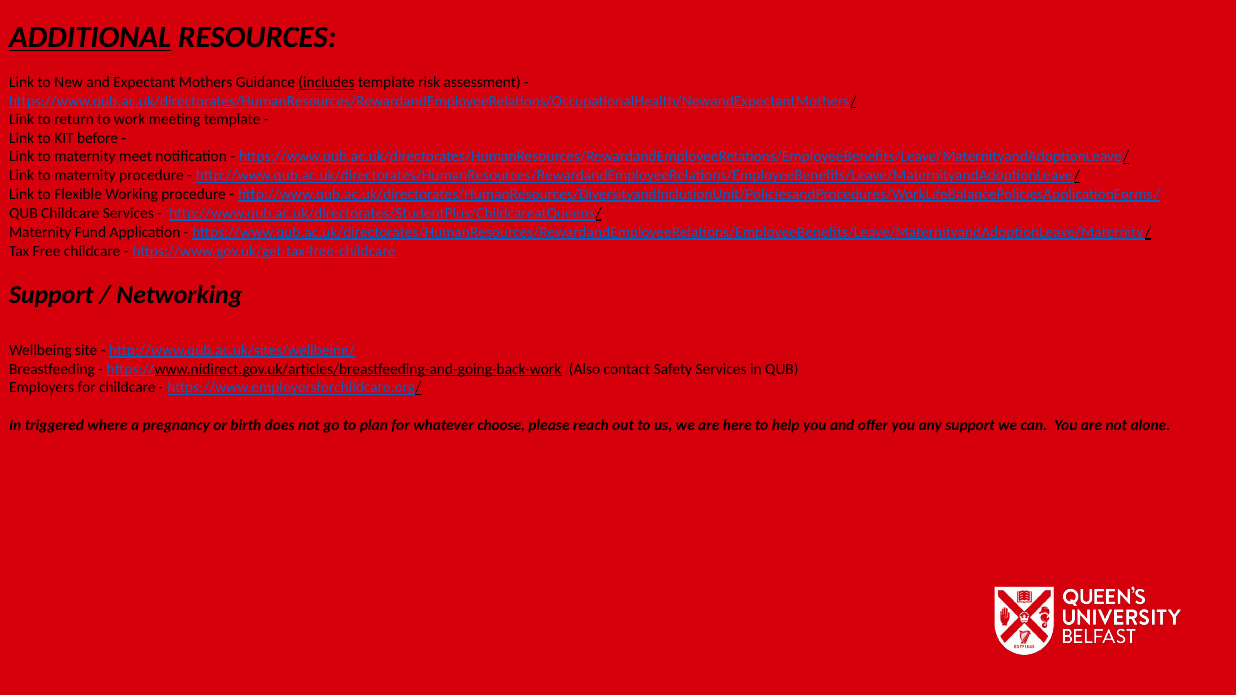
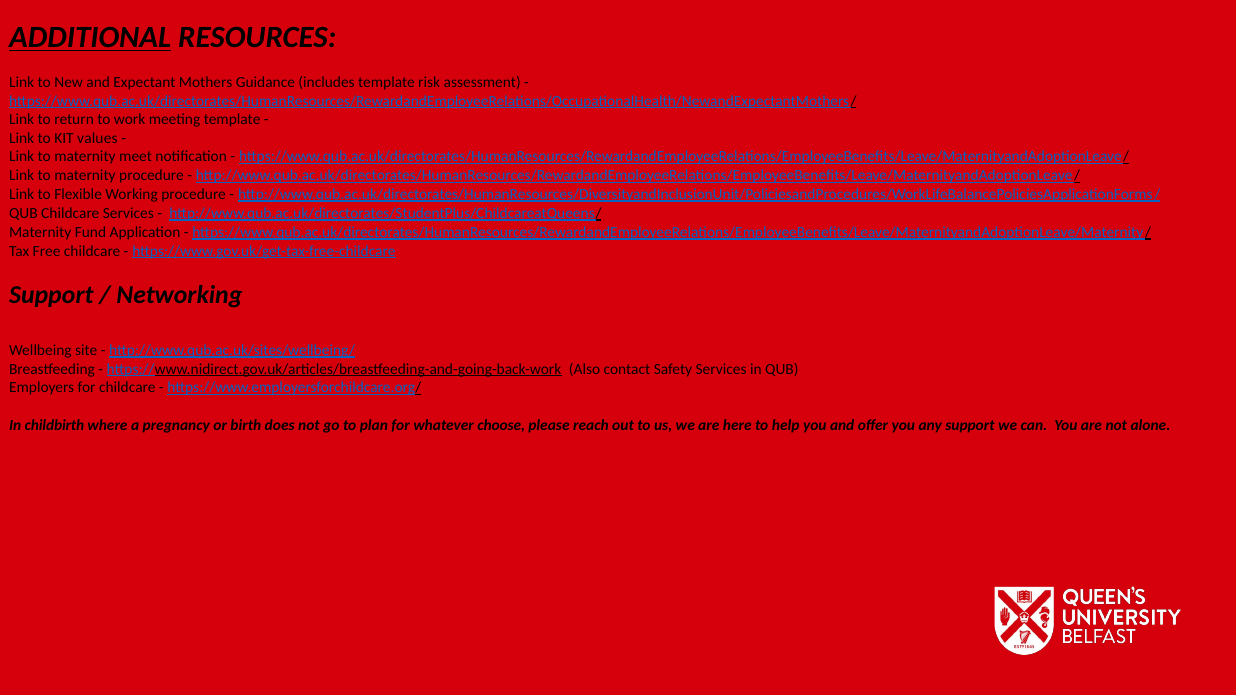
includes underline: present -> none (327, 82)
before: before -> values (97, 138)
triggered: triggered -> childbirth (54, 425)
